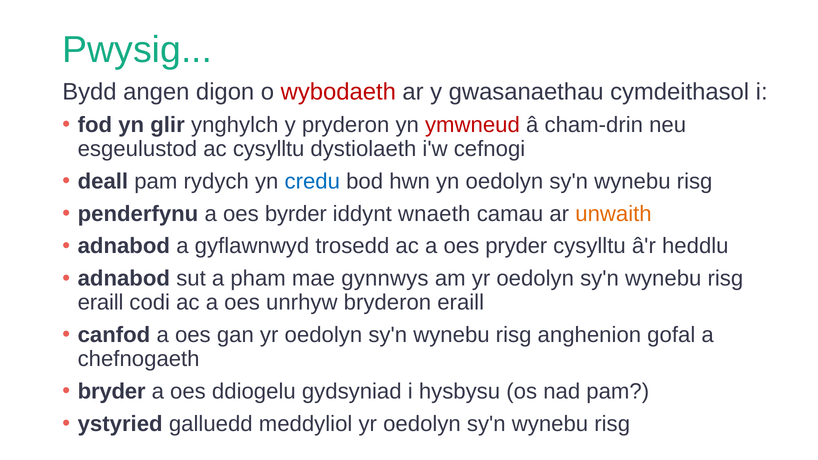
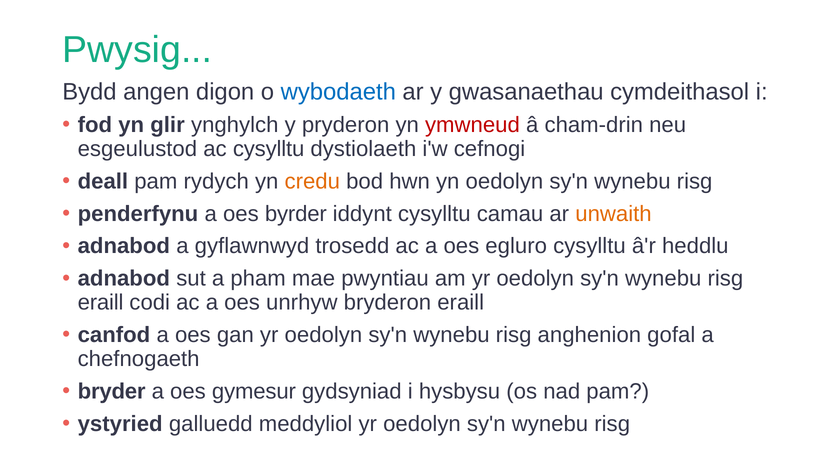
wybodaeth colour: red -> blue (338, 92)
credu colour: blue -> orange (312, 181)
iddynt wnaeth: wnaeth -> cysylltu (434, 214)
pryder: pryder -> egluro (516, 246)
gynnwys: gynnwys -> pwyntiau (385, 279)
ddiogelu: ddiogelu -> gymesur (254, 391)
